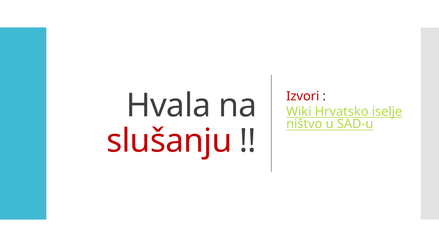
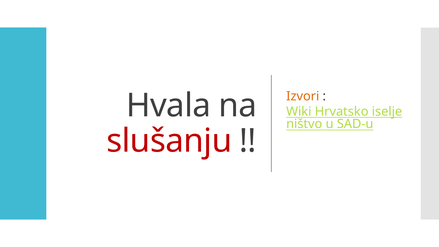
Izvori colour: red -> orange (303, 96)
